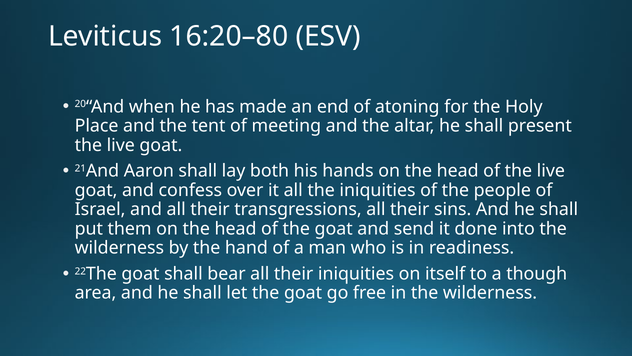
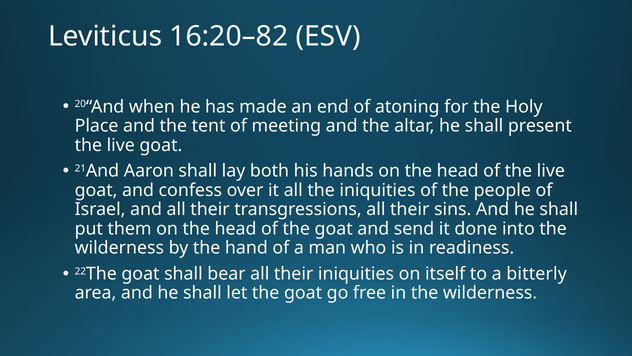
16:20–80: 16:20–80 -> 16:20–82 (229, 36)
though: though -> bitterly (537, 273)
